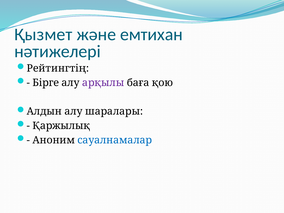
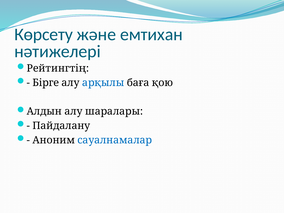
Қызмет: Қызмет -> Көрсету (44, 34)
арқылы colour: purple -> blue (103, 83)
Қаржылық: Қаржылық -> Пайдалану (61, 126)
